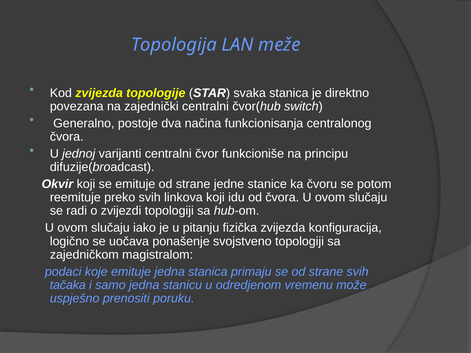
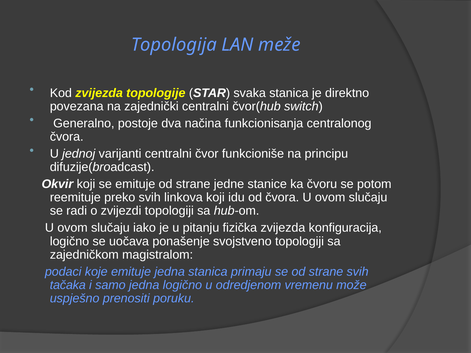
jedna stanicu: stanicu -> logično (182, 285)
